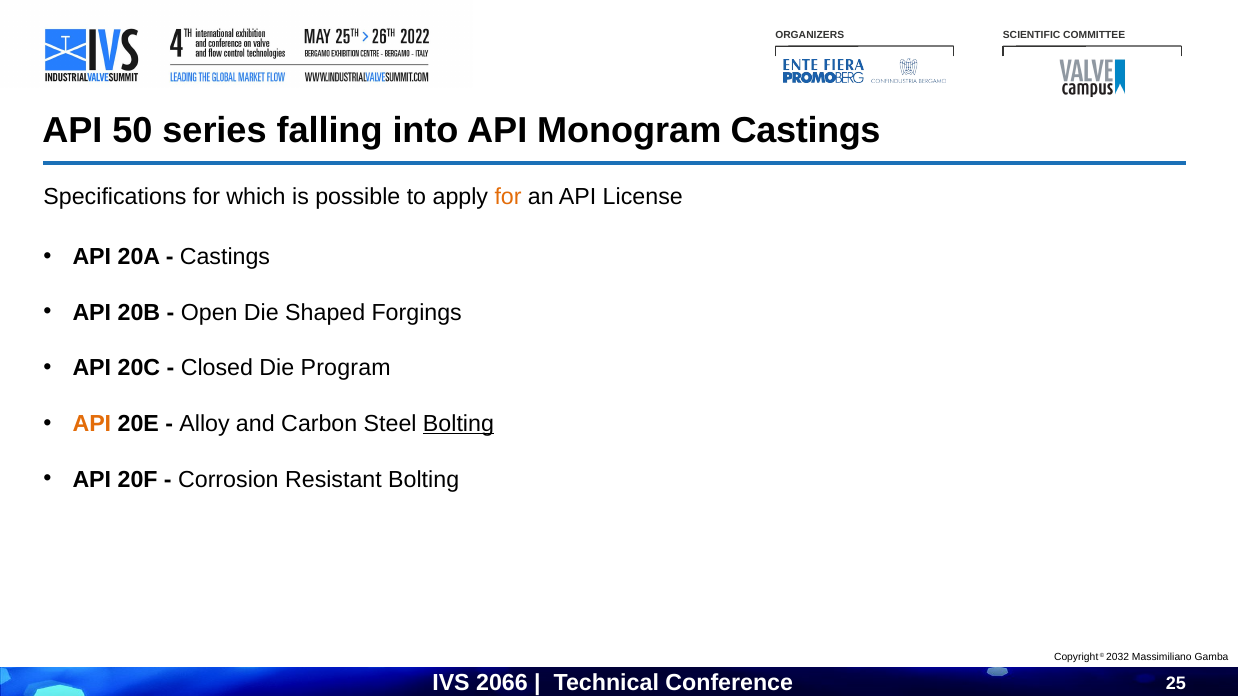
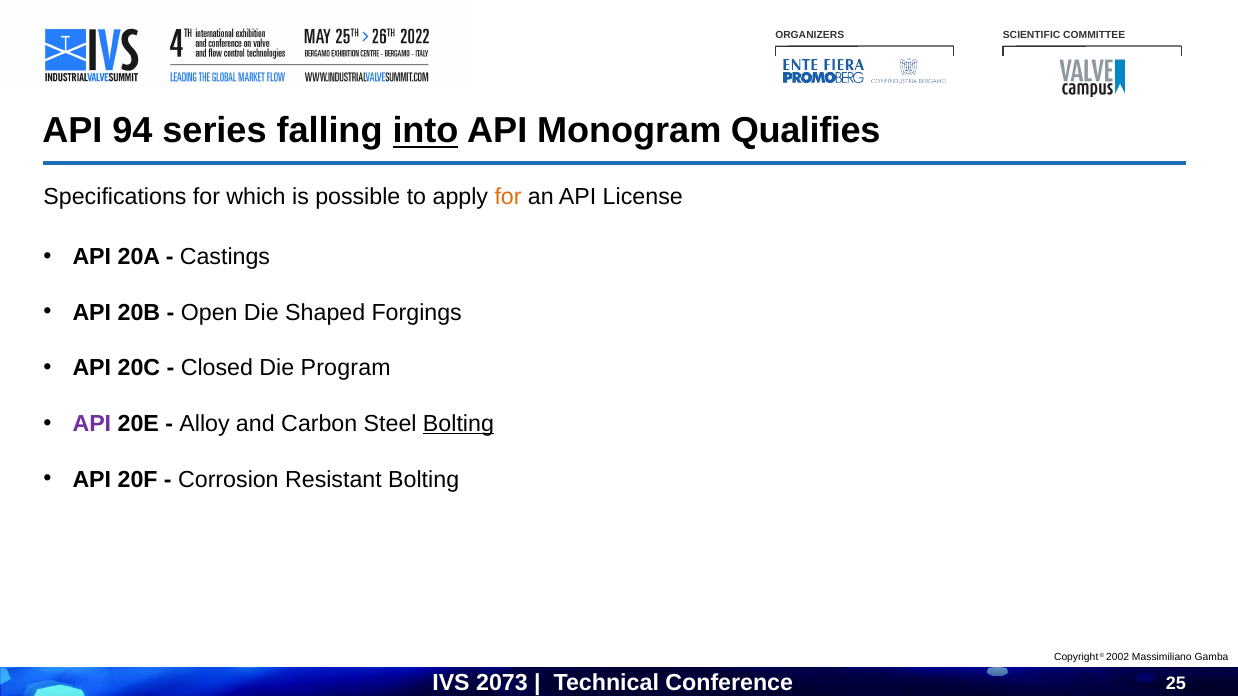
50: 50 -> 94 (132, 131)
into underline: none -> present (425, 131)
Monogram Castings: Castings -> Qualifies (806, 131)
API colour: orange -> purple (92, 424)
2032: 2032 -> 2002 (1118, 657)
2066: 2066 -> 2073 (502, 683)
